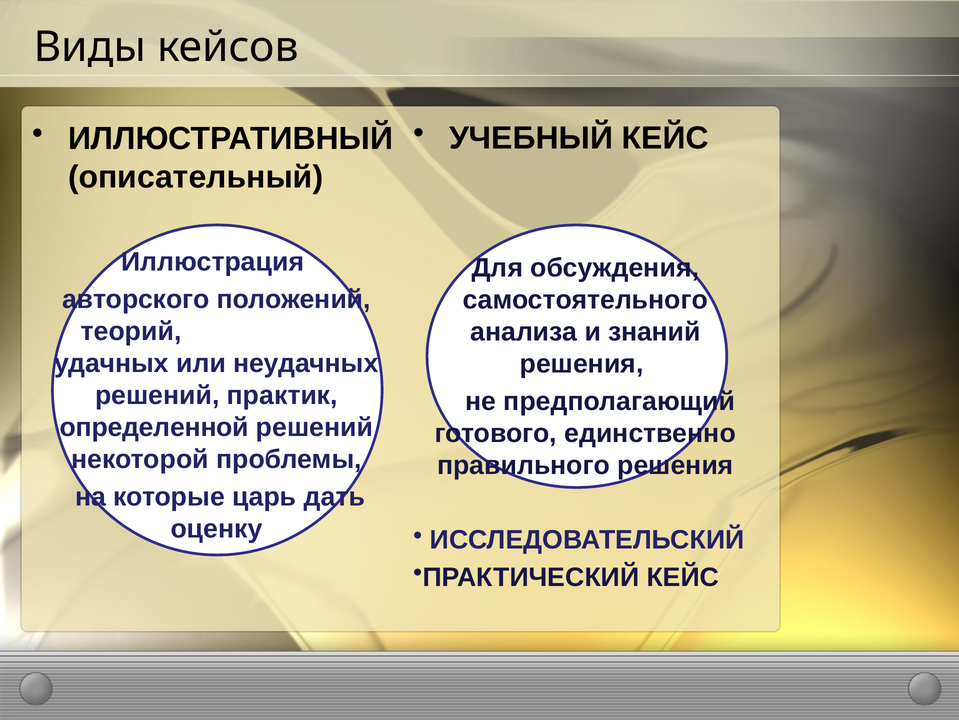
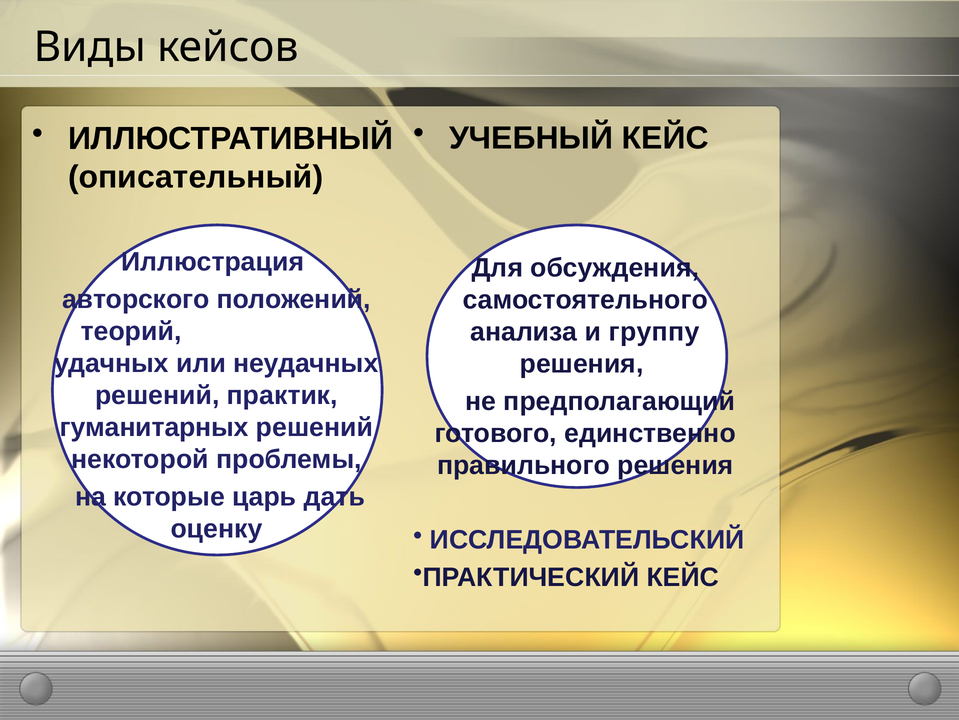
знаний: знаний -> группу (654, 332)
определенной: определенной -> гуманитарных (154, 427)
